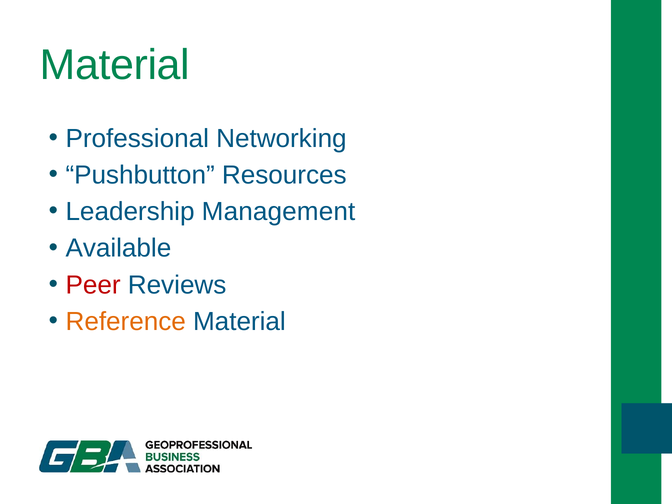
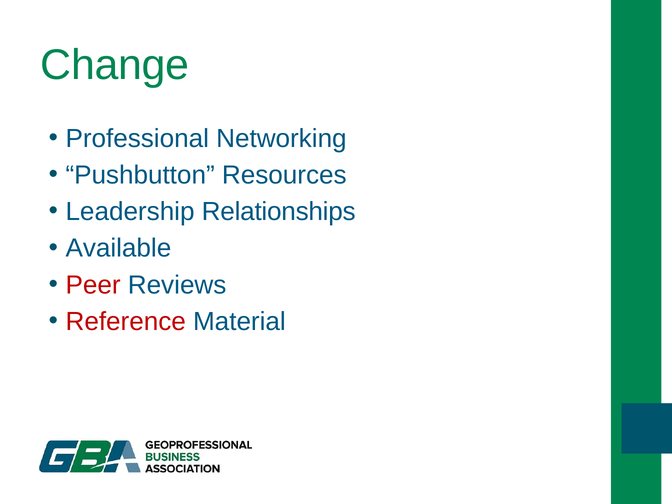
Material: Material -> Change (115, 65)
Management: Management -> Relationships (279, 212)
Reference colour: orange -> red (126, 322)
